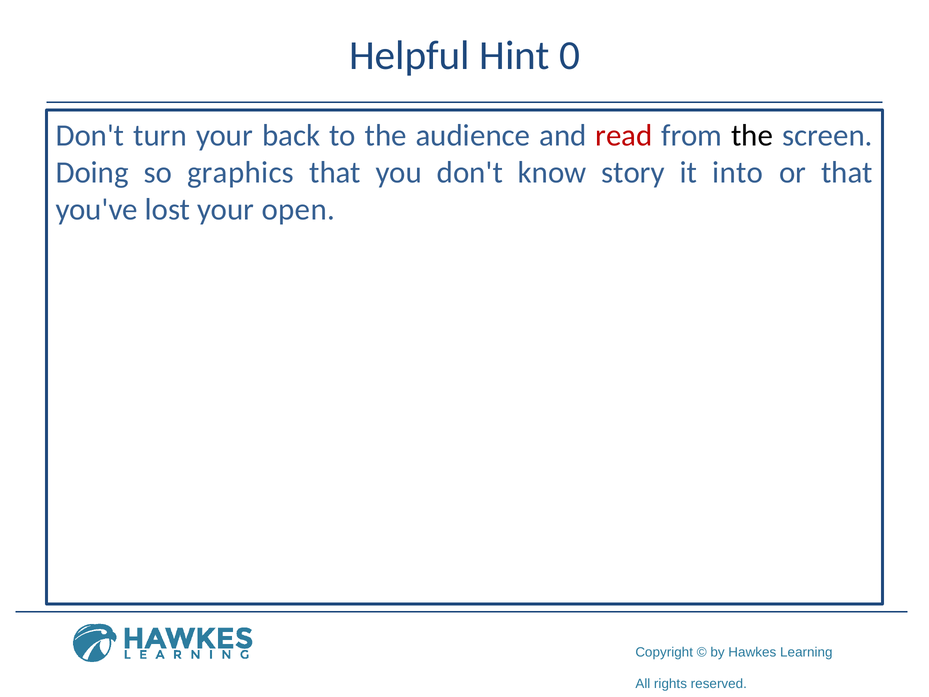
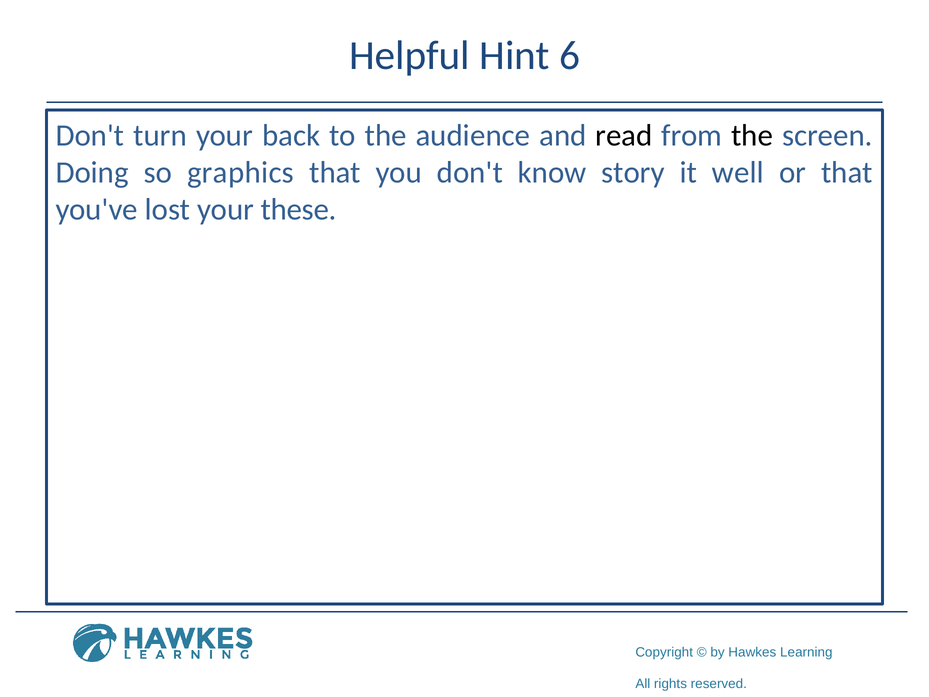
0: 0 -> 6 (569, 56)
read colour: red -> black (624, 135)
into: into -> well (738, 172)
open: open -> these (299, 210)
